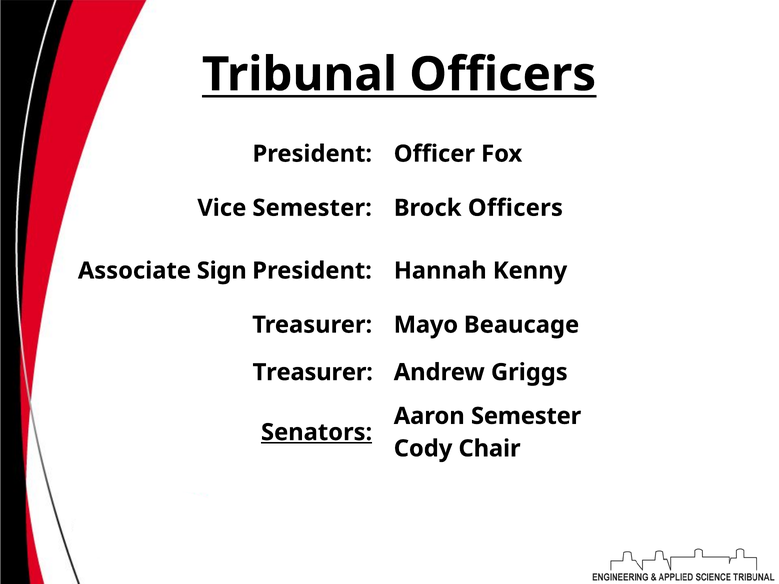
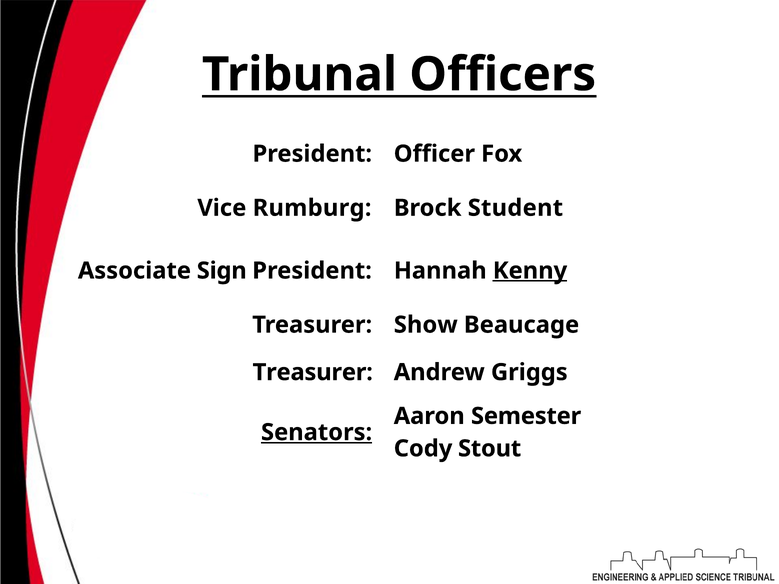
Vice Semester: Semester -> Rumburg (312, 208)
Brock Officers: Officers -> Student (515, 208)
Kenny underline: none -> present (530, 271)
Mayo: Mayo -> Show (426, 325)
Chair: Chair -> Stout (490, 449)
